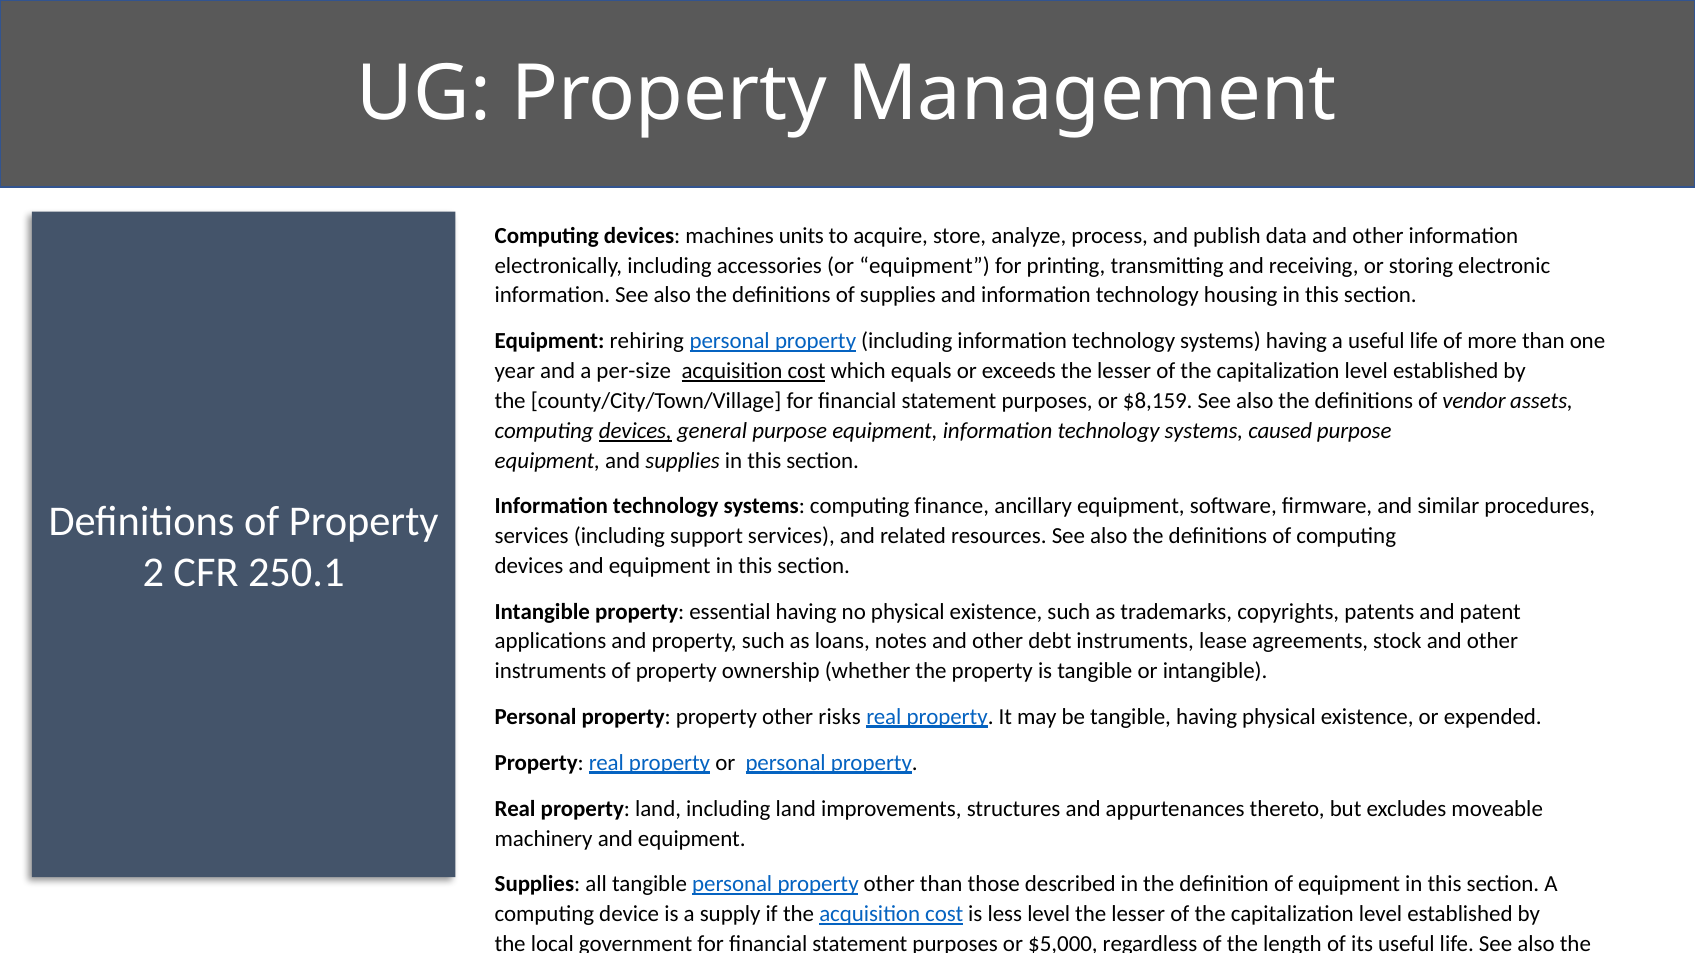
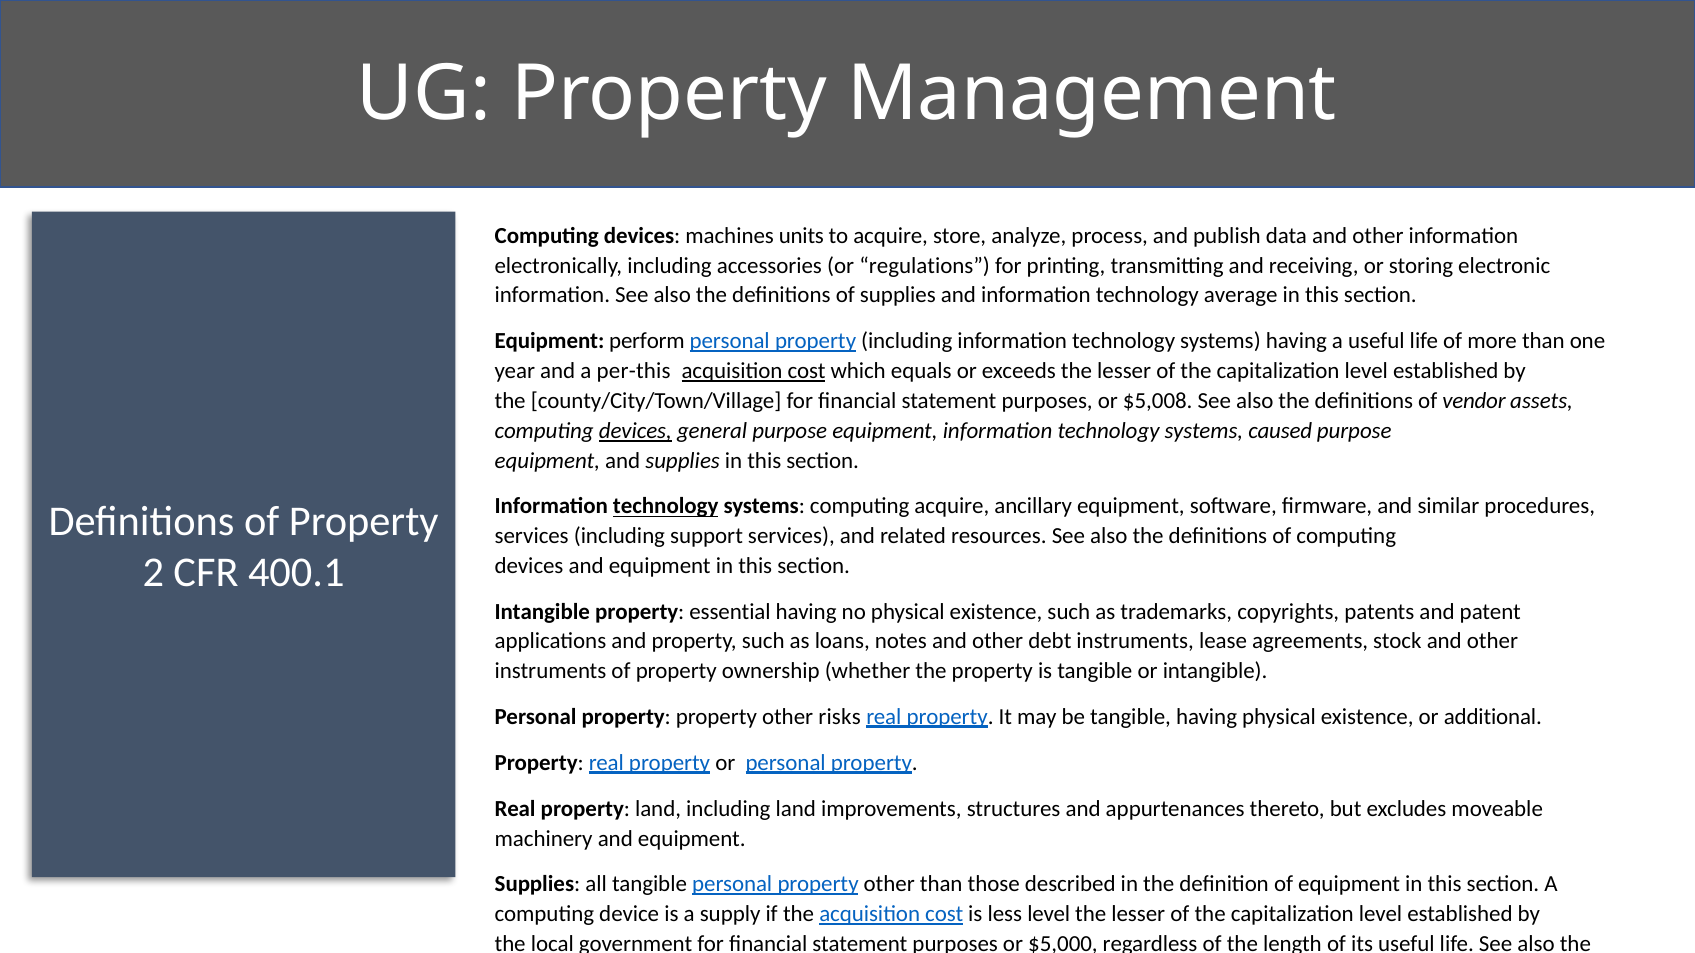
or equipment: equipment -> regulations (925, 266)
housing: housing -> average (1241, 295)
rehiring: rehiring -> perform (647, 341)
per-size: per-size -> per-this (634, 371)
$8,159: $8,159 -> $5,008 (1158, 401)
technology underline: none -> present (666, 507)
computing finance: finance -> acquire (952, 507)
250.1: 250.1 -> 400.1 (296, 573)
expended: expended -> additional (1493, 717)
